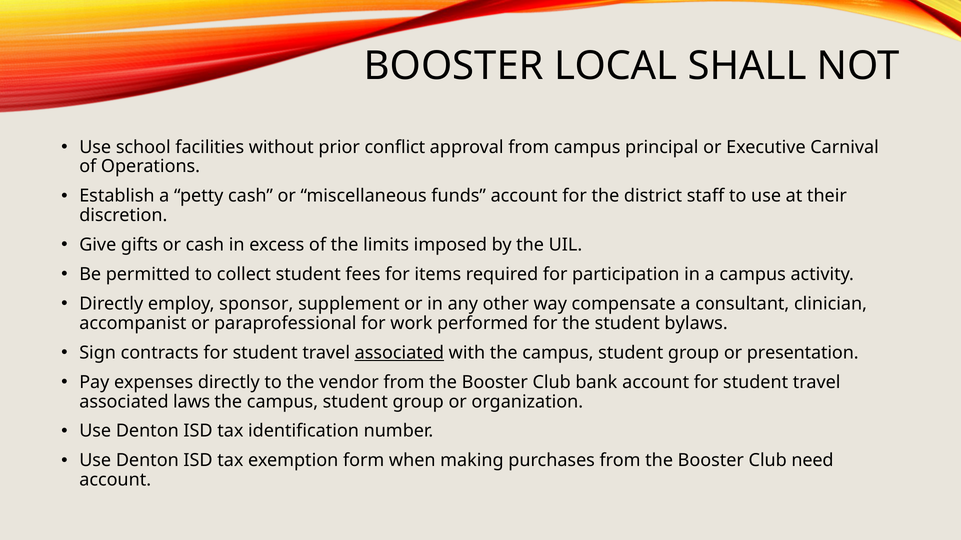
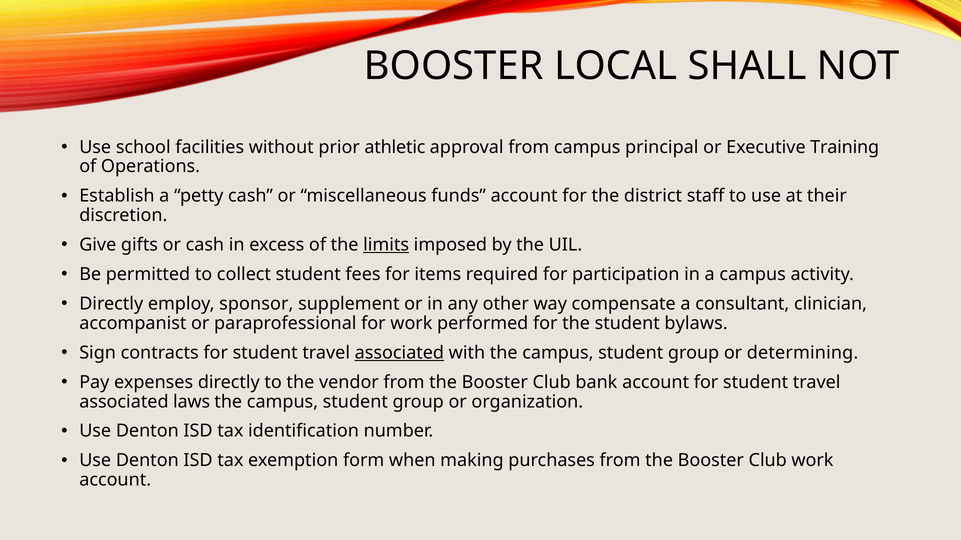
conflict: conflict -> athletic (395, 147)
Carnival: Carnival -> Training (845, 147)
limits underline: none -> present (386, 245)
presentation: presentation -> determining (803, 353)
Club need: need -> work (812, 461)
